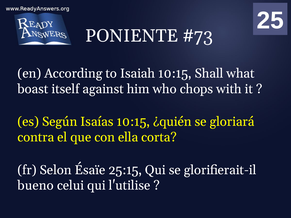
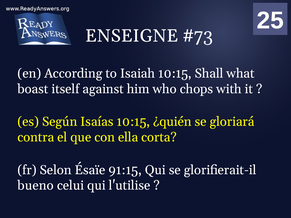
PONIENTE: PONIENTE -> ENSEIGNE (132, 36)
25:15: 25:15 -> 91:15 (125, 170)
